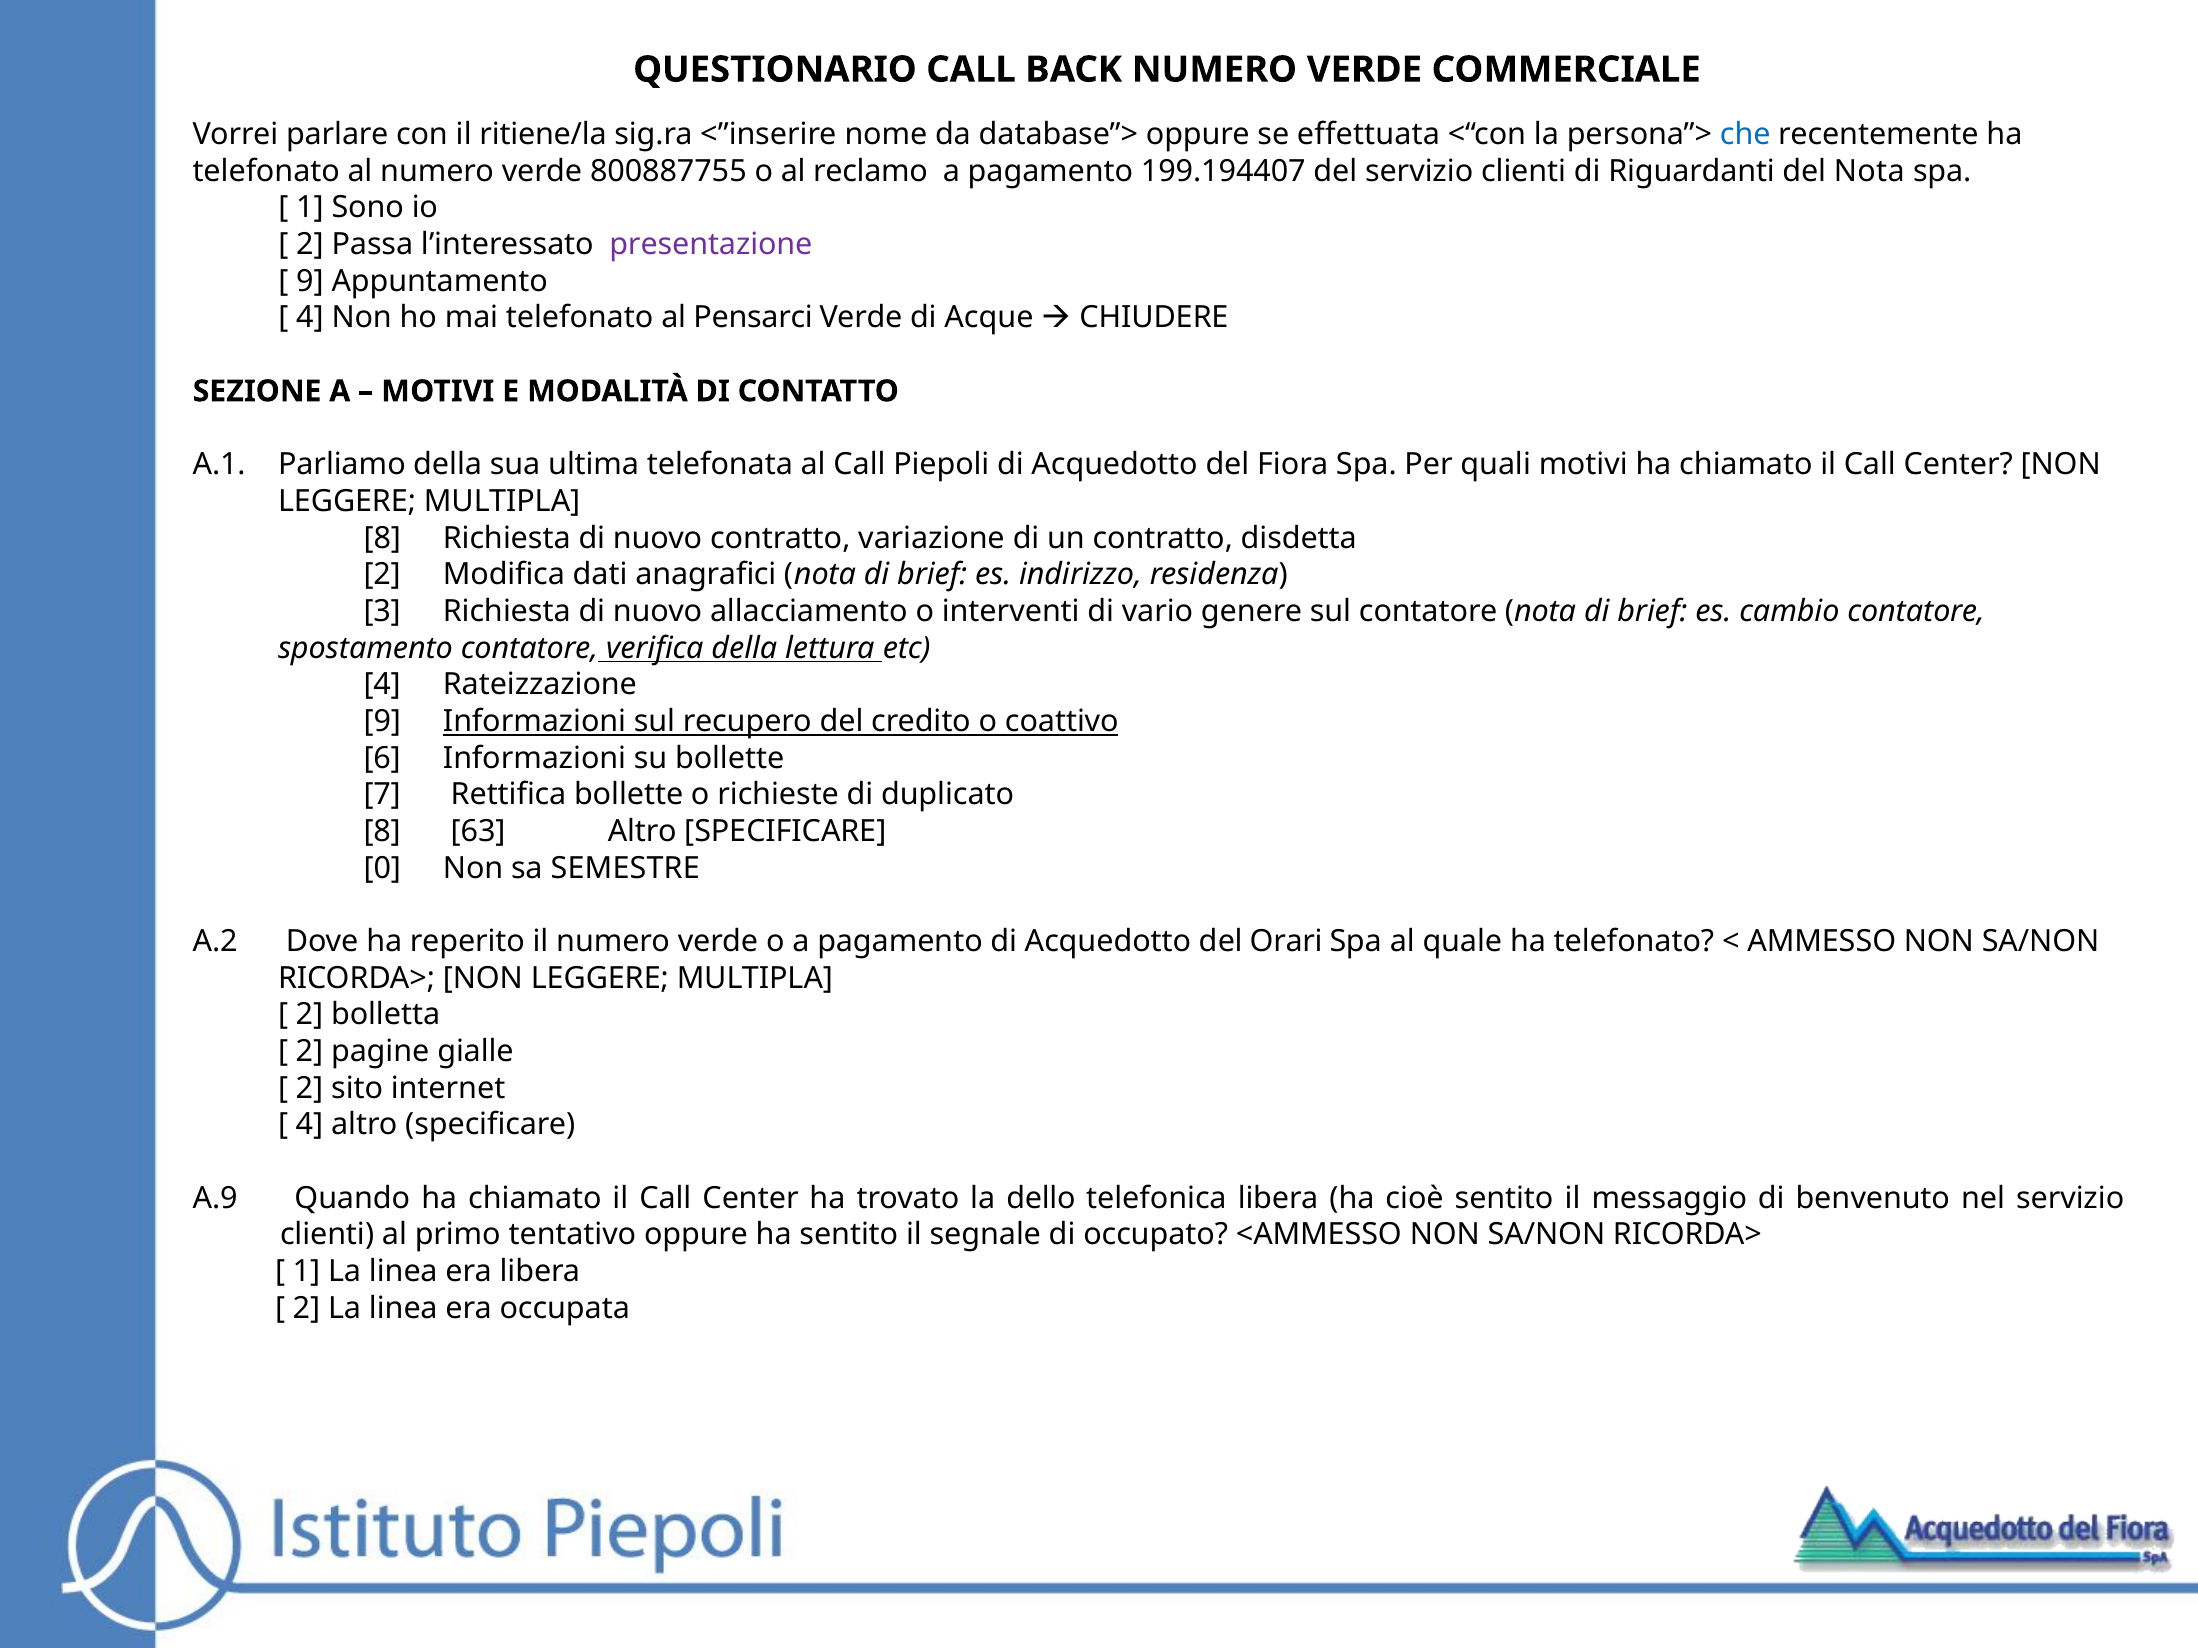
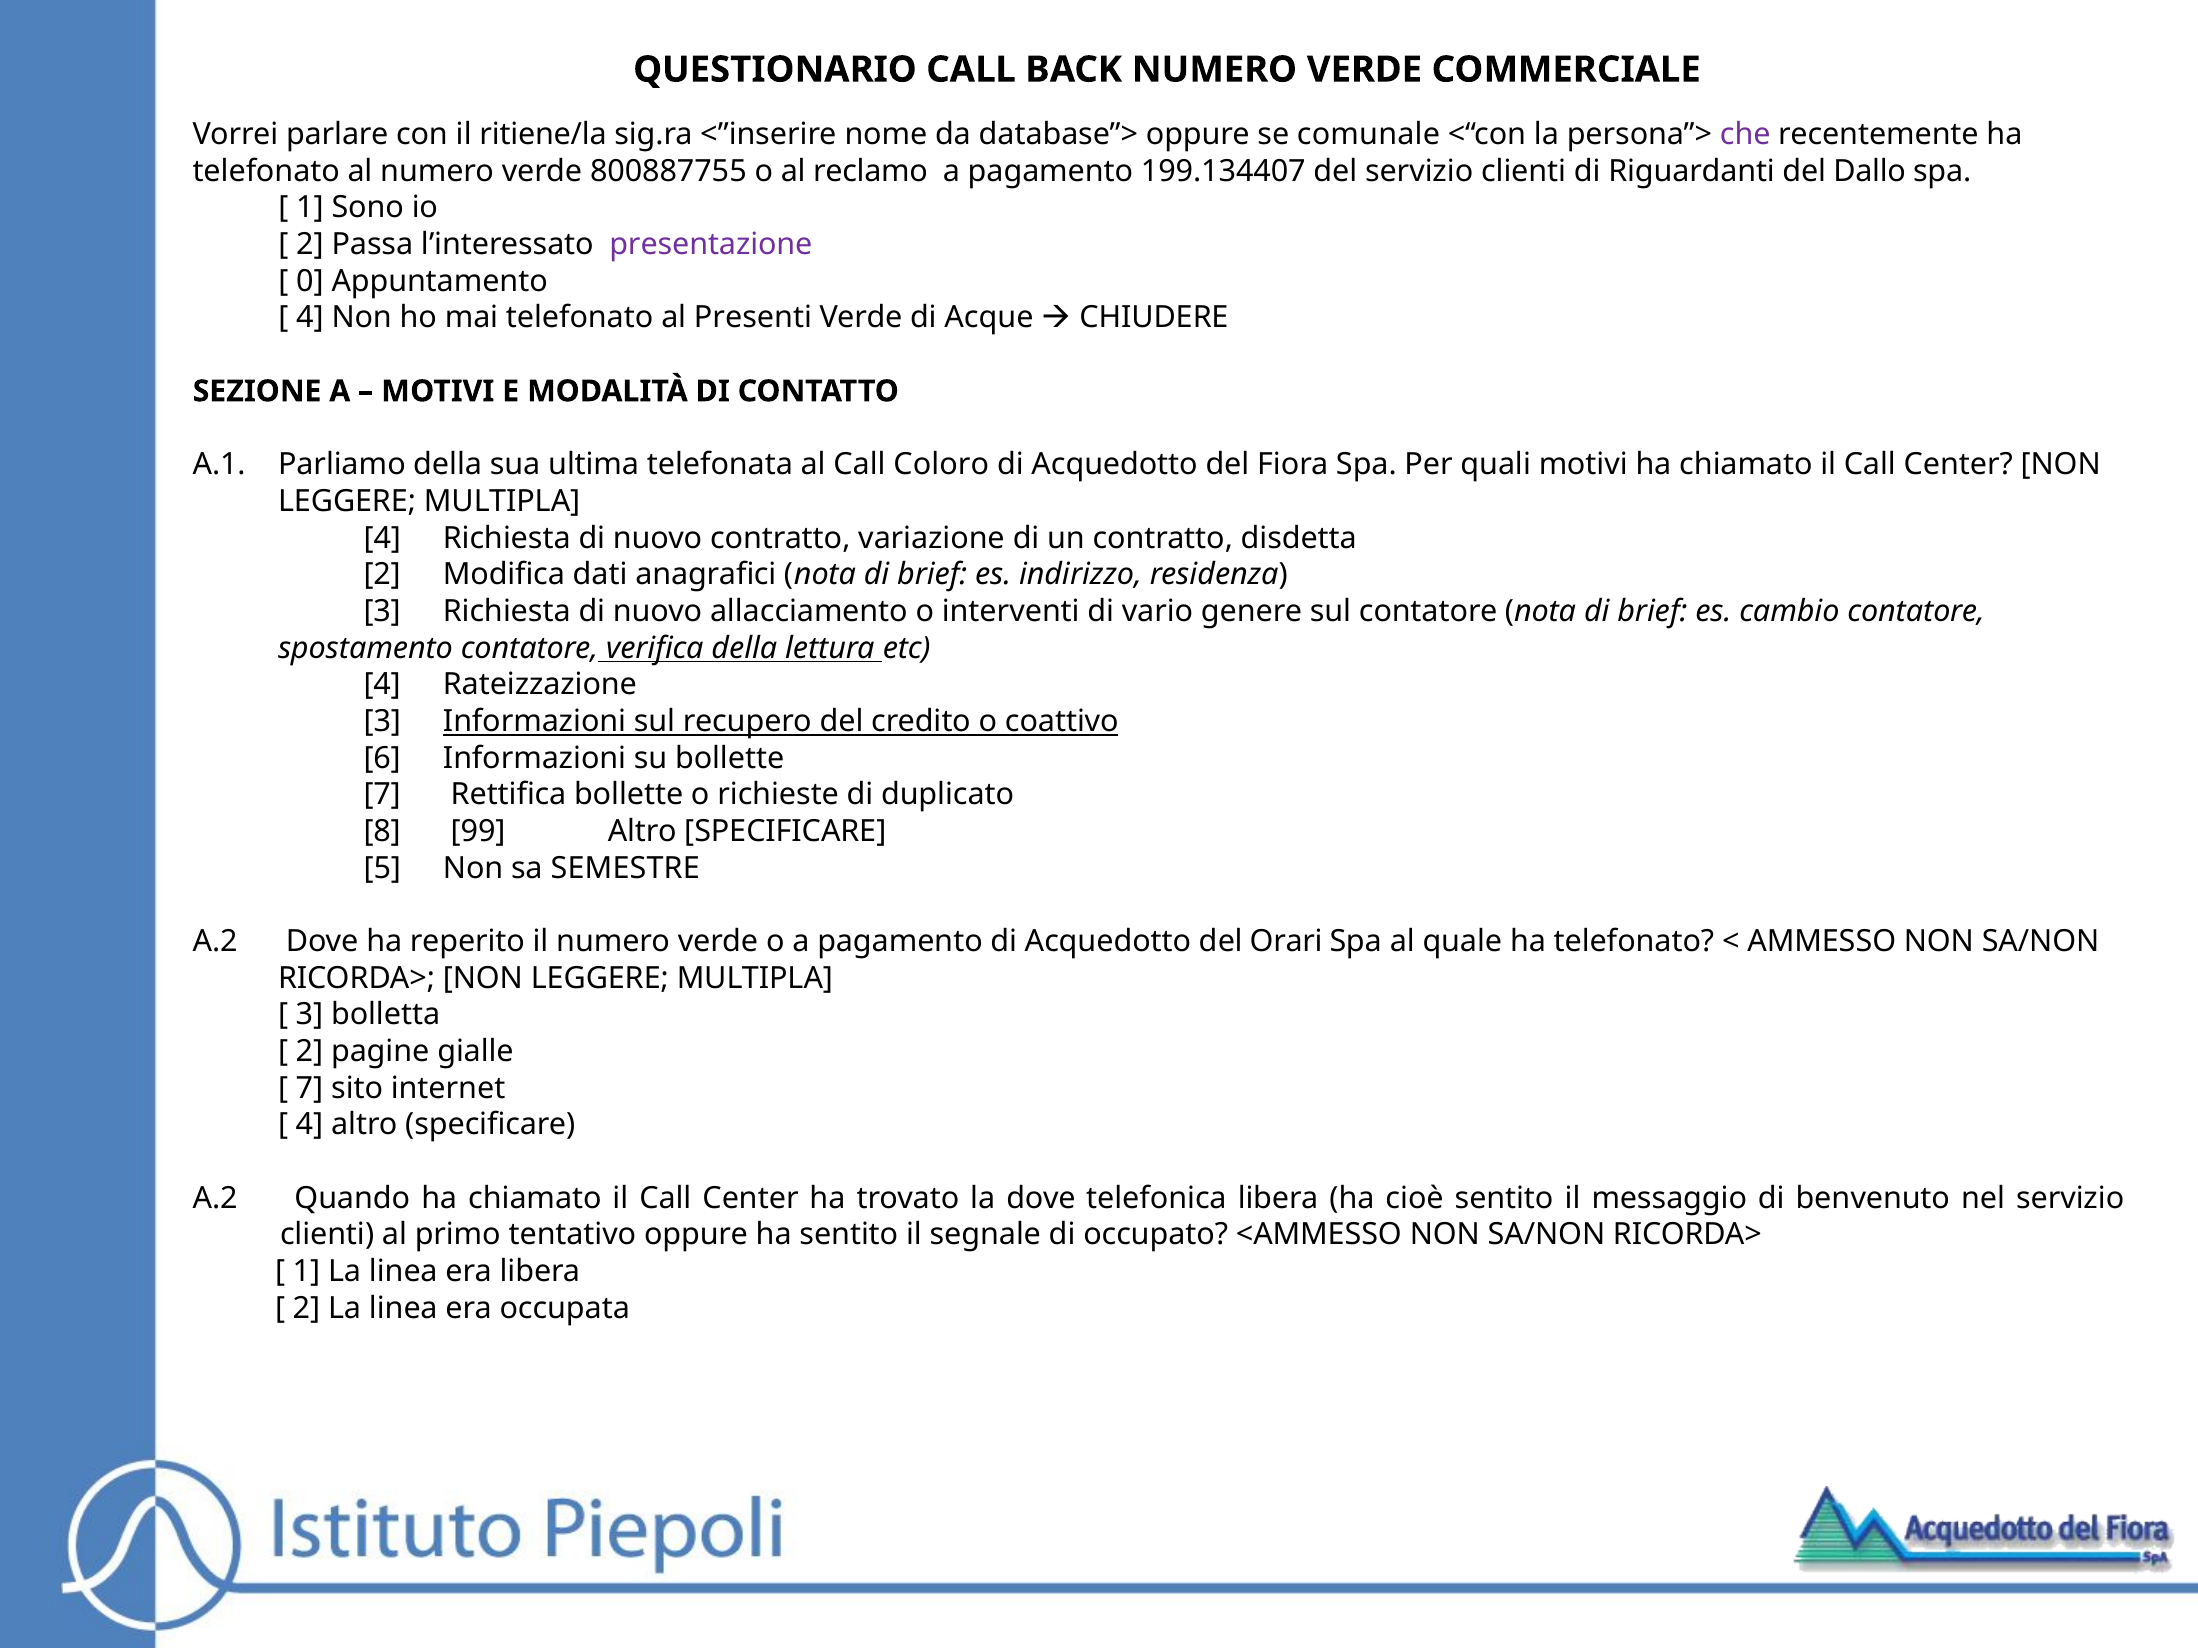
effettuata: effettuata -> comunale (1368, 135)
che colour: blue -> purple (1745, 135)
199.194407: 199.194407 -> 199.134407 (1223, 171)
del Nota: Nota -> Dallo (1870, 171)
9: 9 -> 0 (310, 281)
Pensarci: Pensarci -> Presenti (753, 318)
Piepoli: Piepoli -> Coloro (941, 465)
8: 8 -> 4 (382, 538)
9: 9 -> 3 (382, 722)
63: 63 -> 99 (478, 832)
0: 0 -> 5 (382, 868)
2: 2 -> 3 (309, 1015)
2: 2 -> 7 (309, 1088)
A.9: A.9 -> A.2 (215, 1199)
la dello: dello -> dove (1041, 1199)
